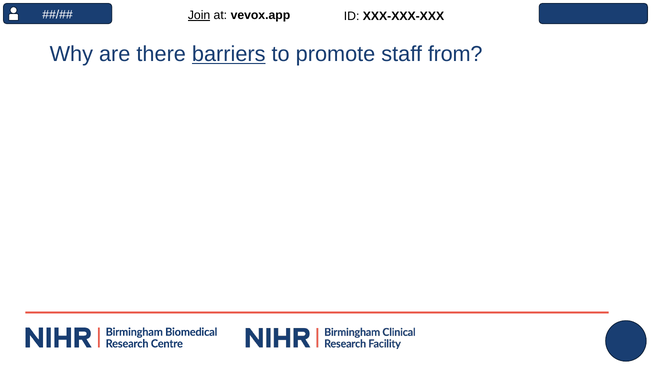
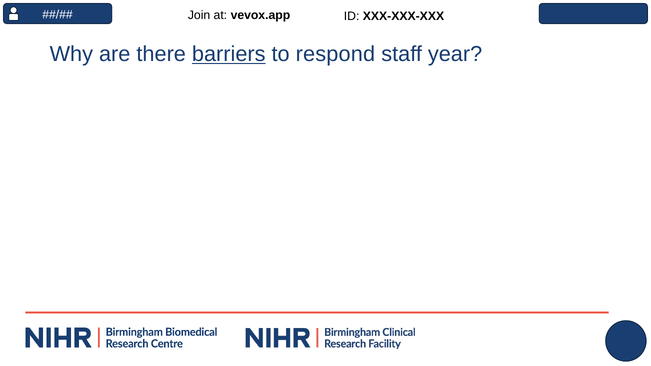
Join underline: present -> none (199, 15)
promote: promote -> respond (335, 54)
from: from -> year (455, 54)
